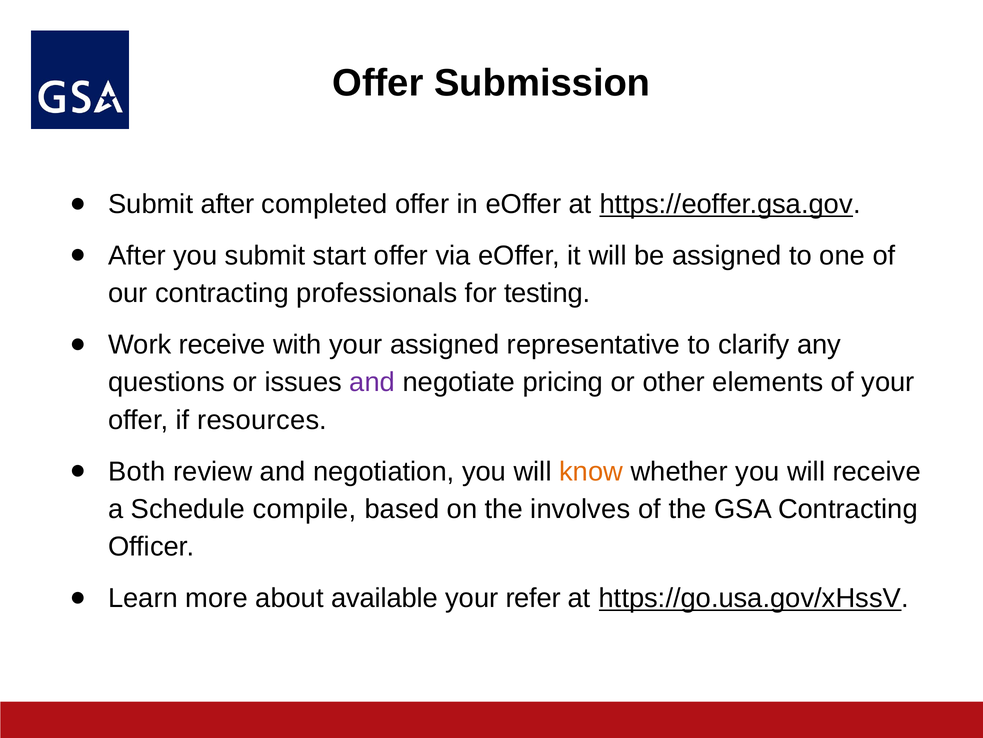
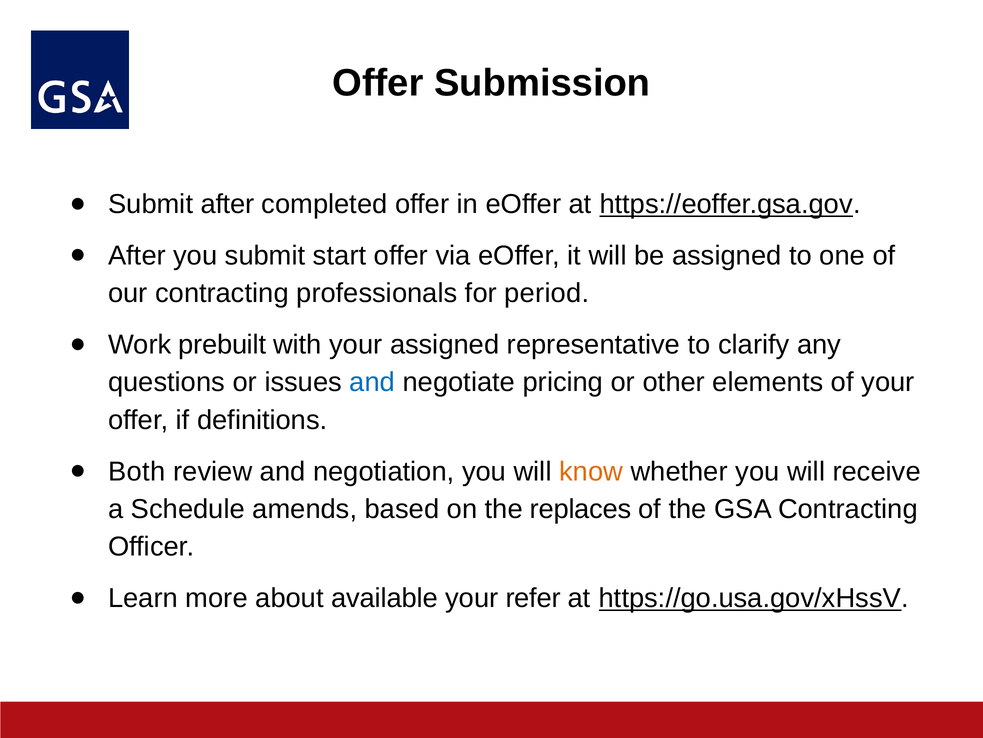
testing: testing -> period (547, 293)
Work receive: receive -> prebuilt (222, 344)
and colour: purple -> blue (372, 382)
resources: resources -> definitions (262, 420)
compile: compile -> amends (305, 509)
involves: involves -> replaces (581, 509)
